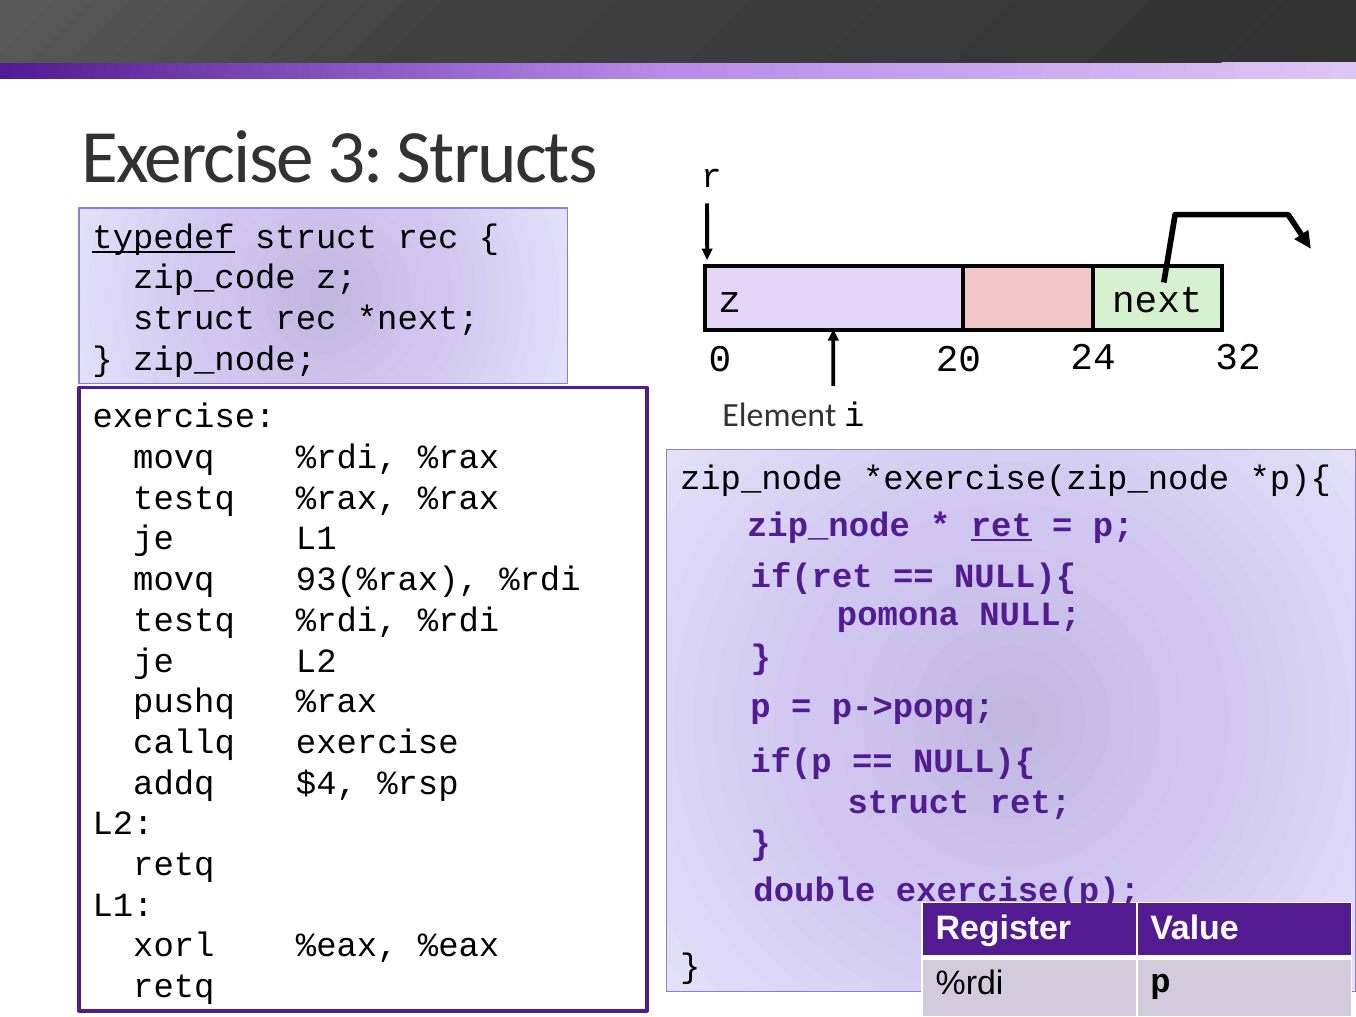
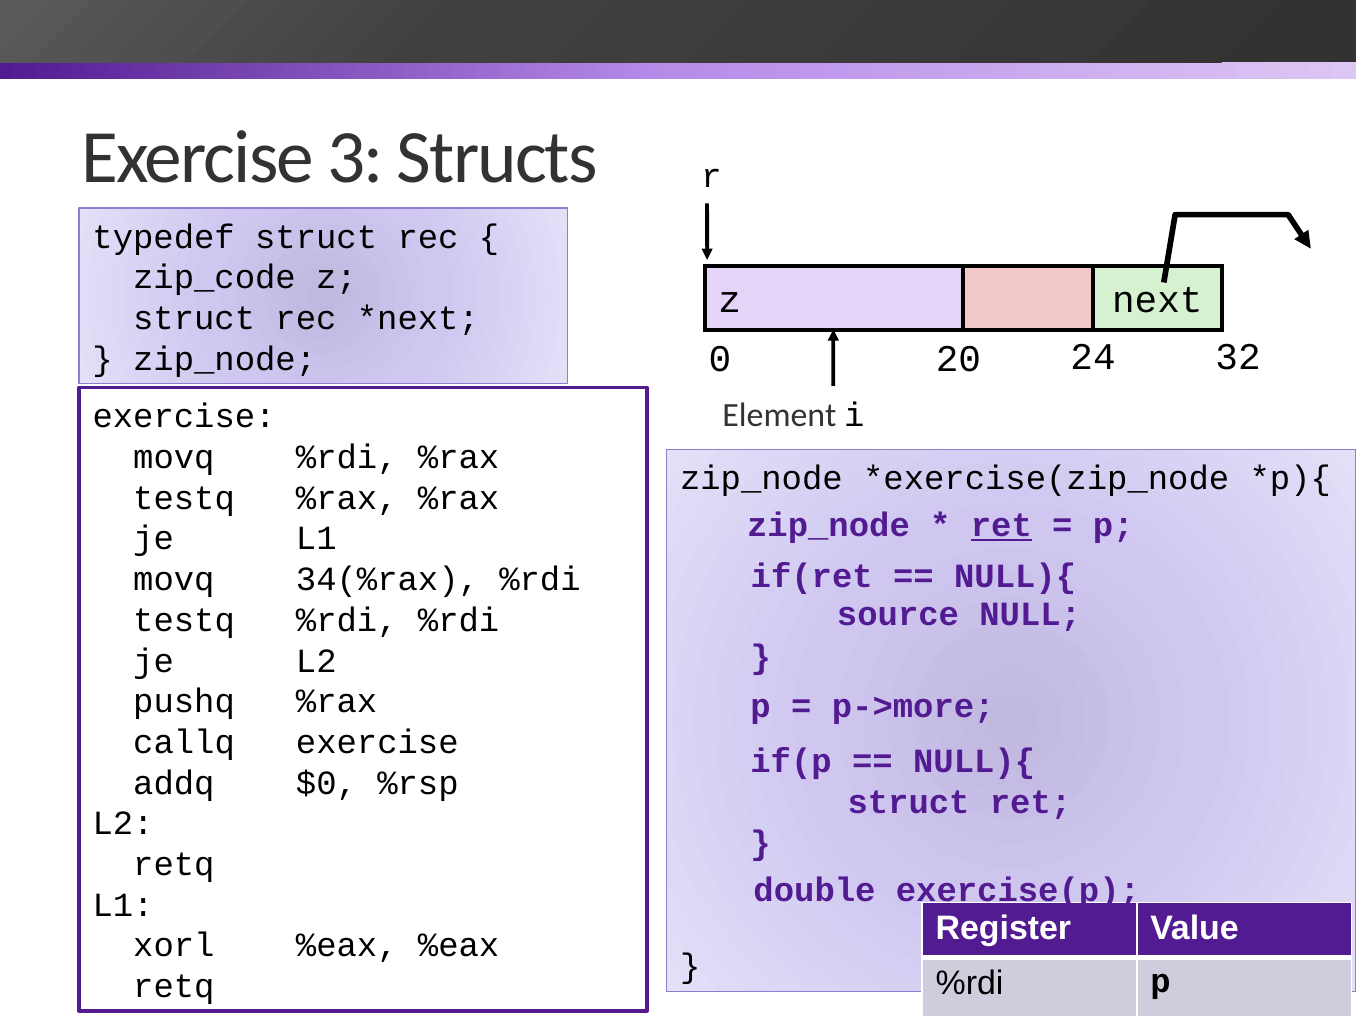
typedef underline: present -> none (164, 237)
93(%rax: 93(%rax -> 34(%rax (387, 579)
pomona: pomona -> source (898, 614)
p->popq: p->popq -> p->more (913, 706)
$4: $4 -> $0 (326, 783)
